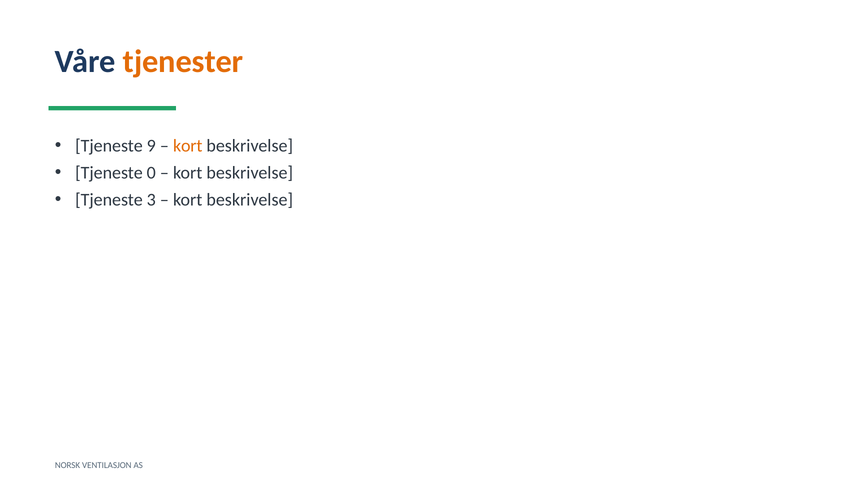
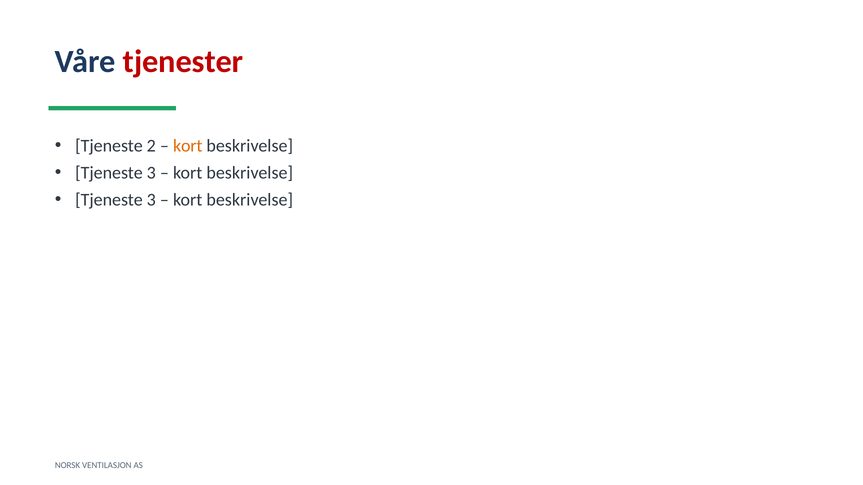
tjenester colour: orange -> red (183, 62)
9: 9 -> 2 (151, 146)
0: 0 -> 3 (151, 173)
